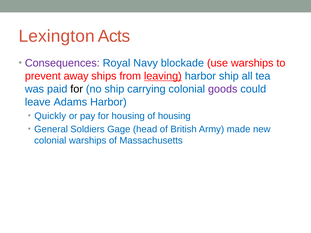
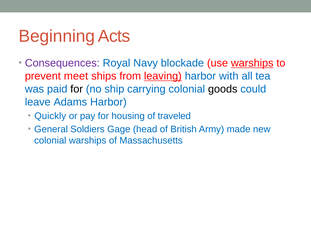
Lexington: Lexington -> Beginning (57, 36)
warships underline: none -> present (252, 63)
away: away -> meet (76, 76)
harbor ship: ship -> with (229, 76)
goods colour: purple -> black (223, 89)
of housing: housing -> traveled (174, 116)
